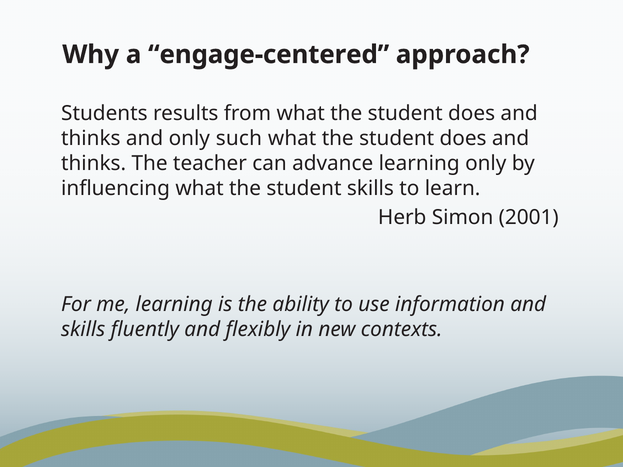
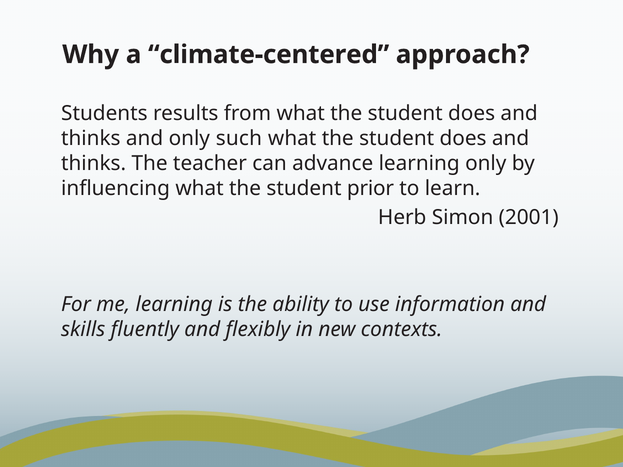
engage-centered: engage-centered -> climate-centered (269, 55)
student skills: skills -> prior (370, 188)
